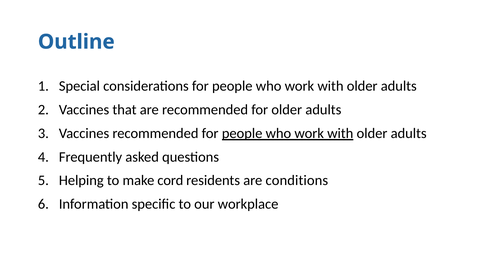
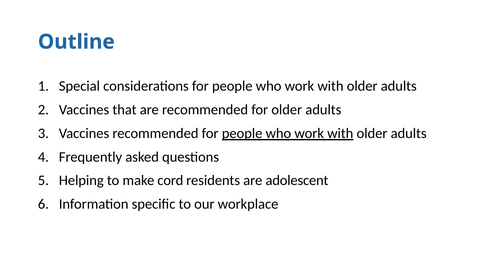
conditions: conditions -> adolescent (297, 180)
